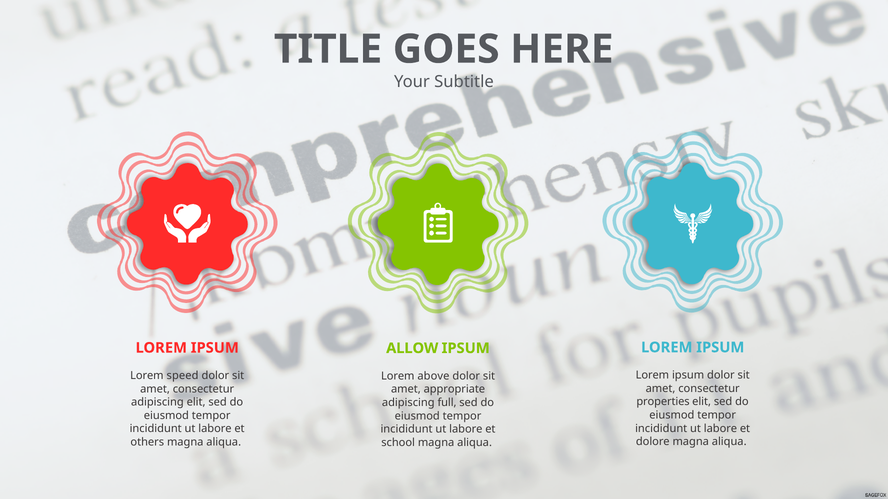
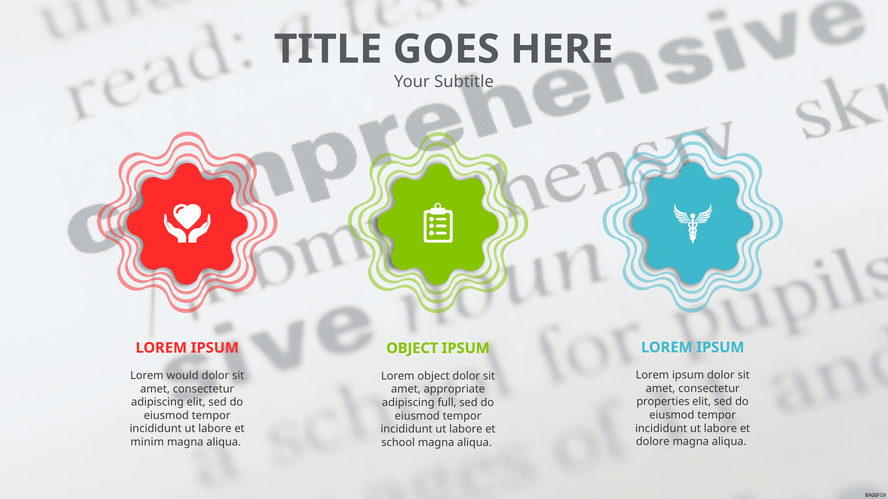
ALLOW: ALLOW -> OBJECT (412, 349)
speed: speed -> would (183, 376)
Lorem above: above -> object (433, 376)
others: others -> minim (147, 443)
